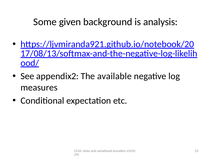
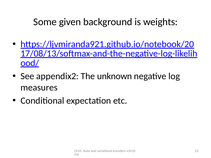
analysis: analysis -> weights (160, 22)
available: available -> unknown (115, 76)
